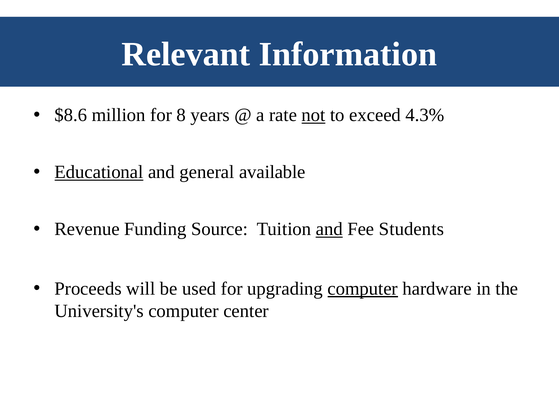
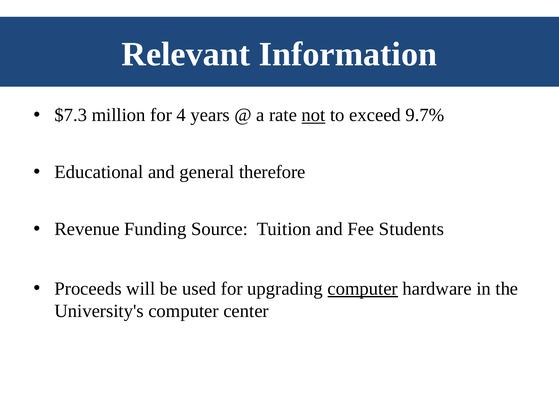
$8.6: $8.6 -> $7.3 (71, 115)
8: 8 -> 4 (181, 115)
4.3%: 4.3% -> 9.7% (425, 115)
Educational underline: present -> none (99, 172)
available: available -> therefore (272, 172)
and underline: present -> none (329, 229)
